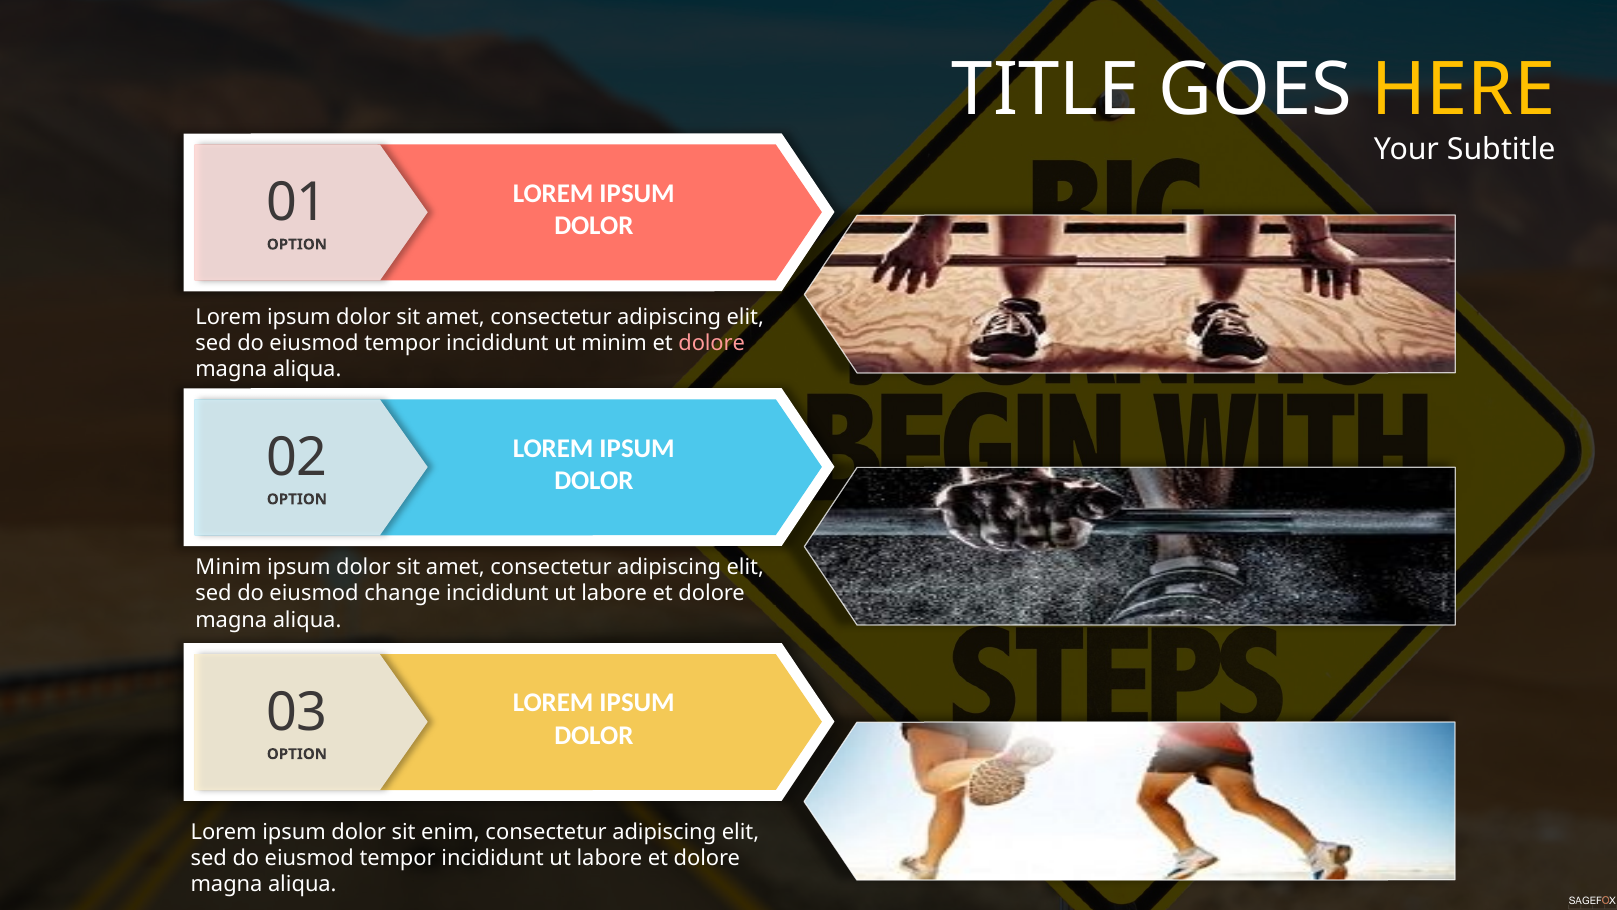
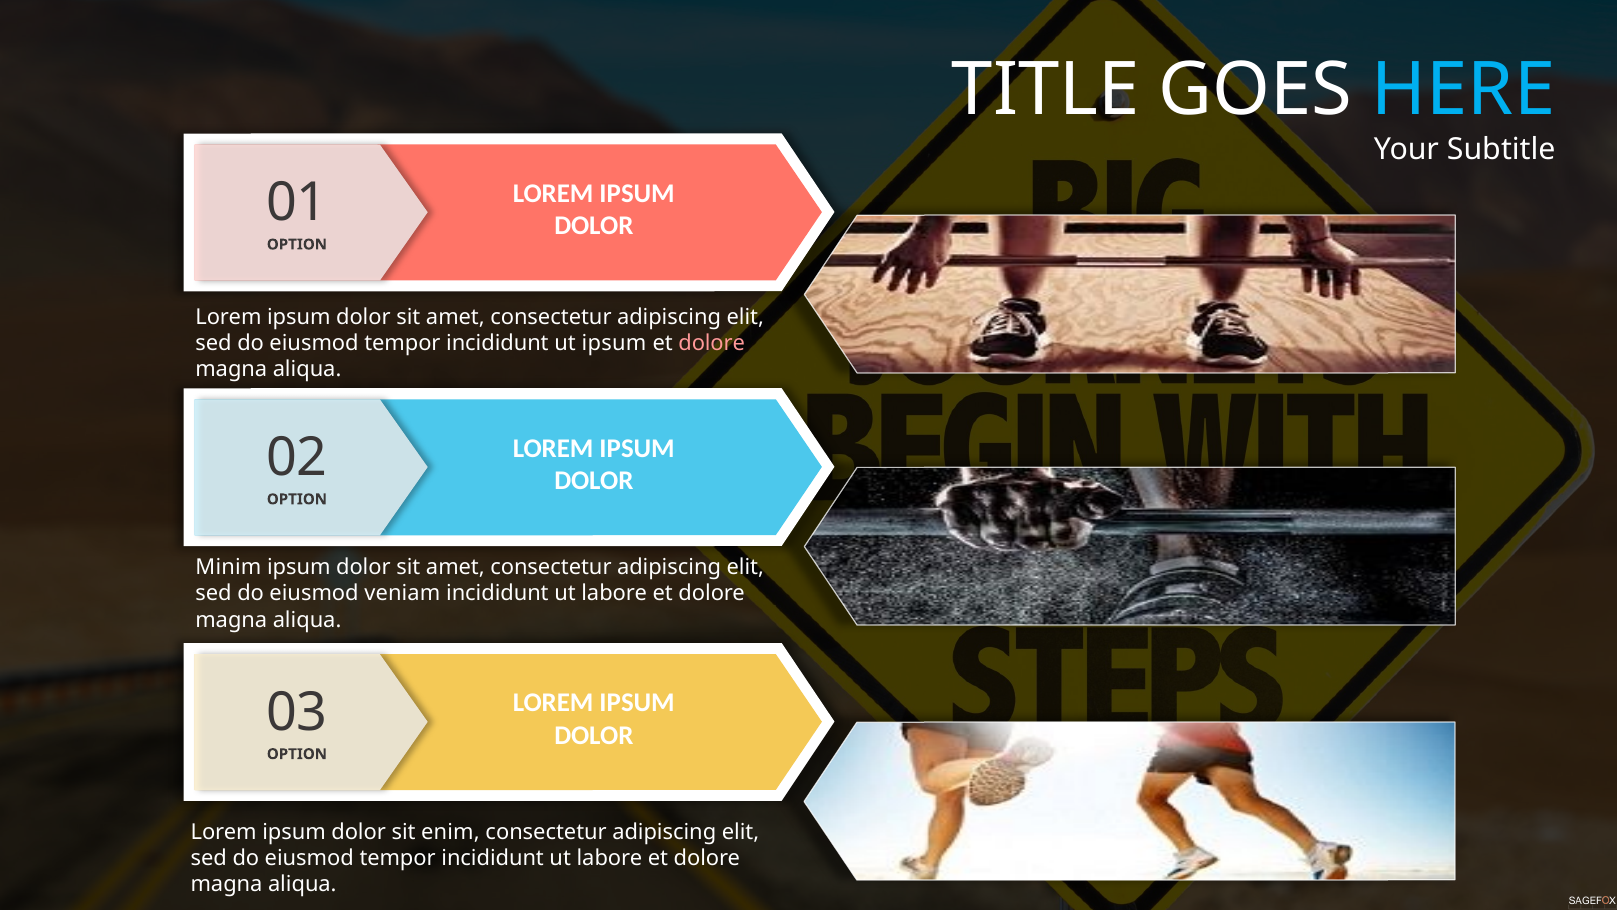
HERE colour: yellow -> light blue (1464, 90)
ut minim: minim -> ipsum (614, 343)
change: change -> veniam (402, 593)
